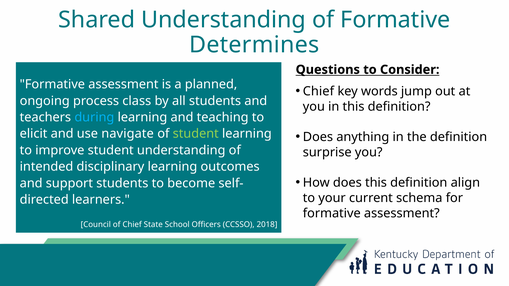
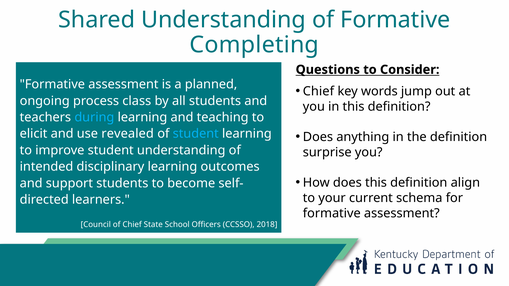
Determines: Determines -> Completing (254, 45)
navigate: navigate -> revealed (128, 134)
student colour: light green -> light blue (196, 134)
